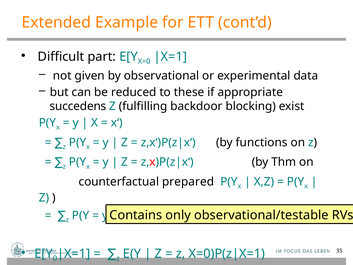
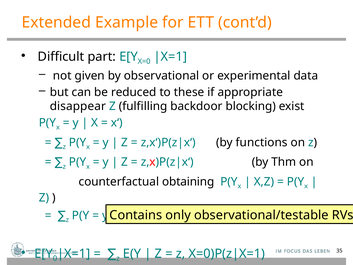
succedens: succedens -> disappear (78, 106)
prepared: prepared -> obtaining (188, 181)
